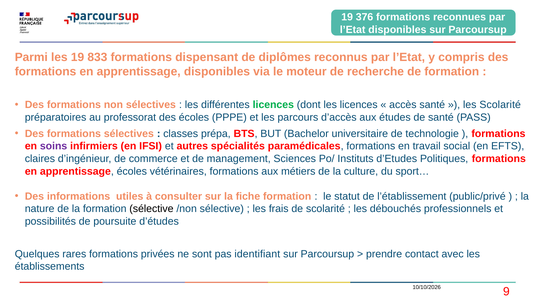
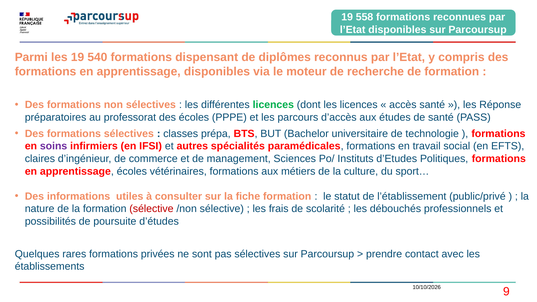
376: 376 -> 558 (365, 17)
833: 833 -> 540 (97, 57)
les Scolarité: Scolarité -> Réponse (500, 105)
sélective colour: black -> red (151, 209)
pas identifiant: identifiant -> sélectives (257, 254)
